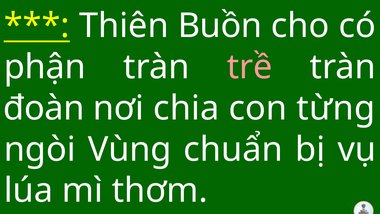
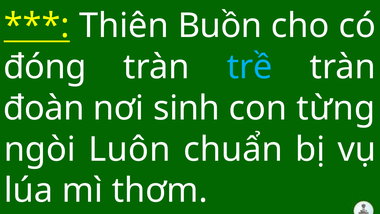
phận: phận -> đóng (45, 67)
trề colour: pink -> light blue (250, 67)
chia: chia -> sinh (187, 108)
Vùng: Vùng -> Luôn (129, 149)
